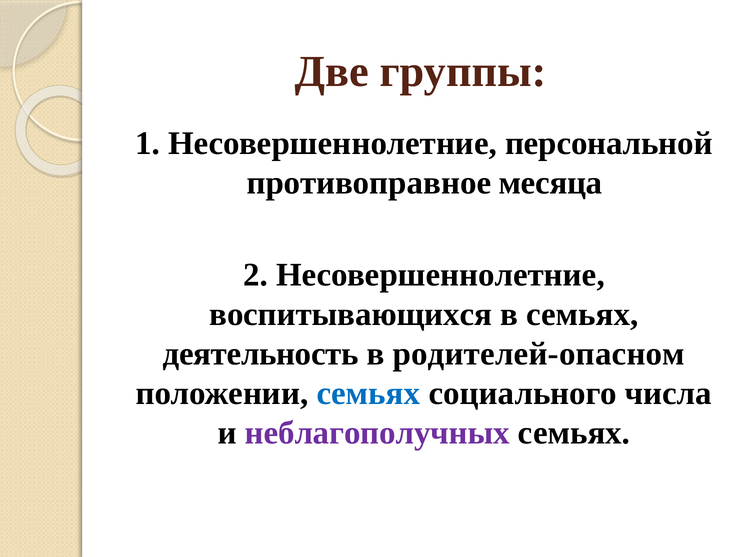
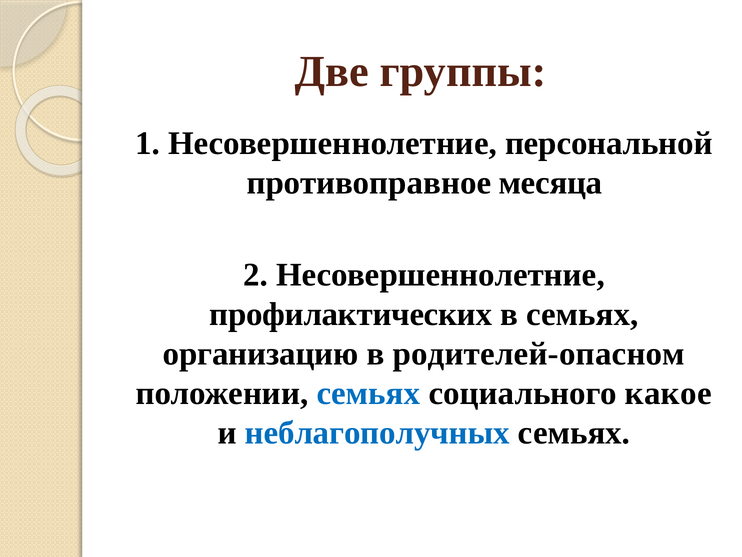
воспитывающихся: воспитывающихся -> профилактических (351, 314)
деятельность: деятельность -> организацию (261, 354)
числа: числа -> какое (668, 393)
неблагополучных colour: purple -> blue (377, 433)
